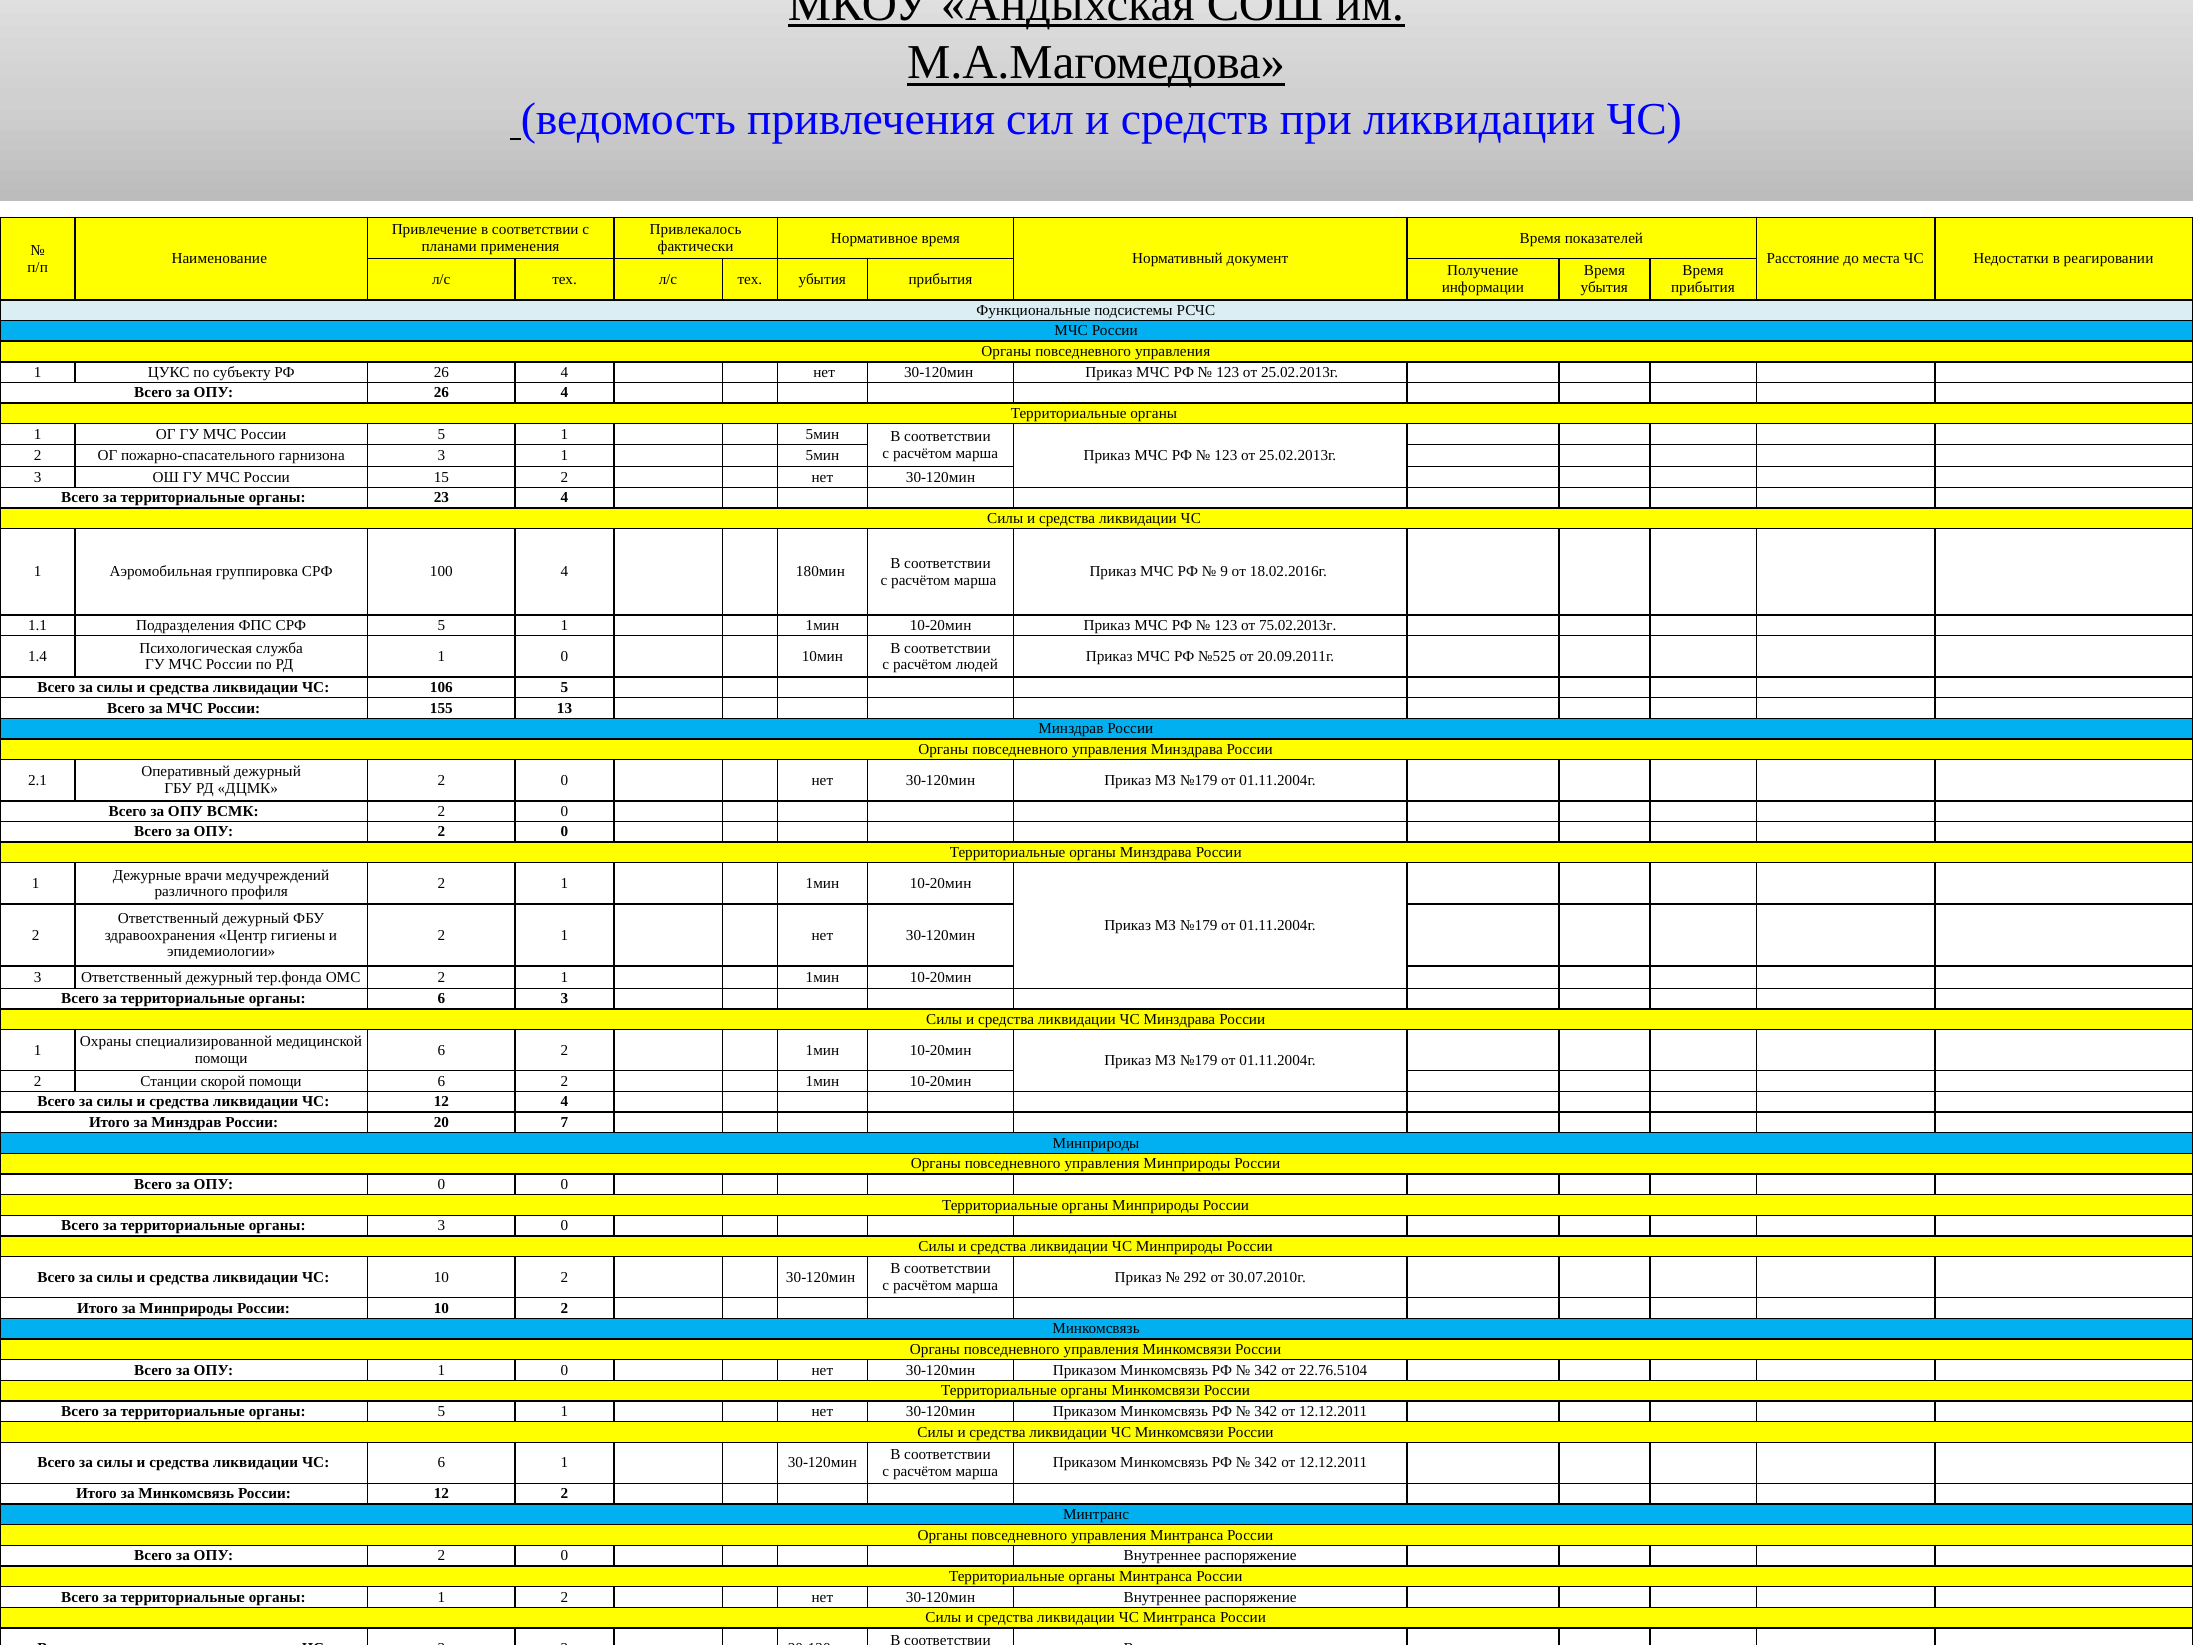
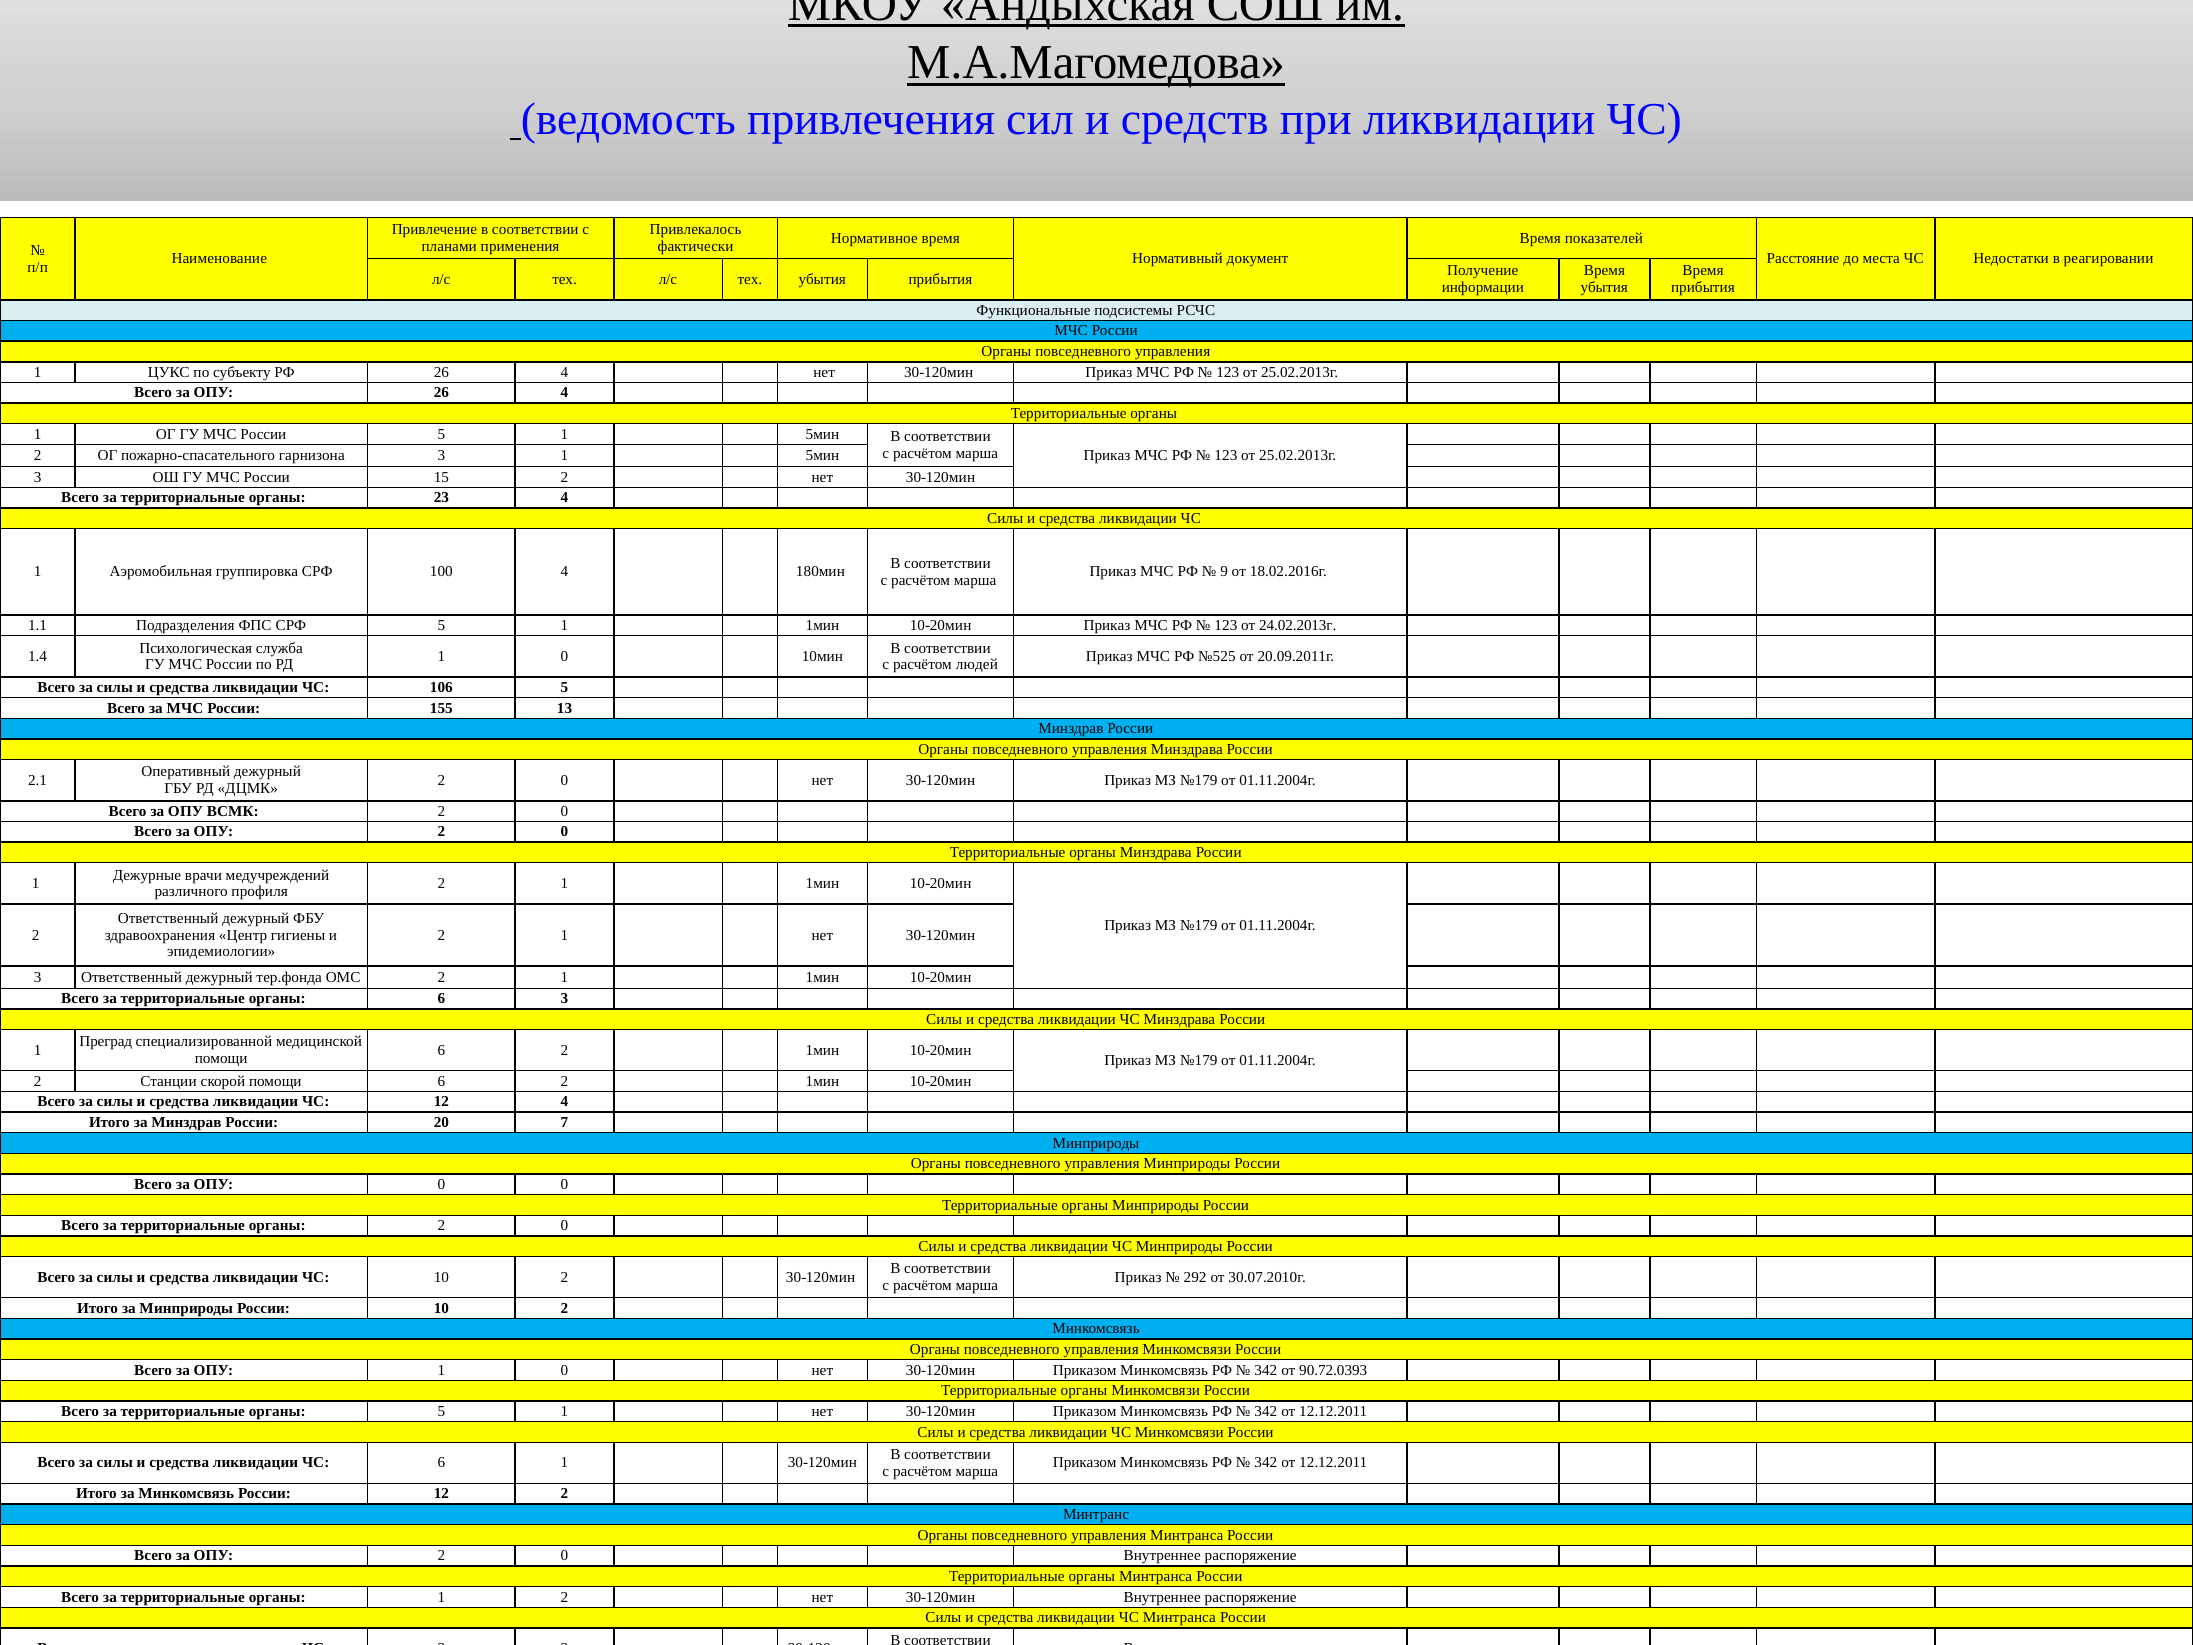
75.02.2013г: 75.02.2013г -> 24.02.2013г (1298, 625)
Охраны: Охраны -> Преград (106, 1042)
органы 3: 3 -> 2 (441, 1225)
22.76.5104: 22.76.5104 -> 90.72.0393 (1333, 1370)
